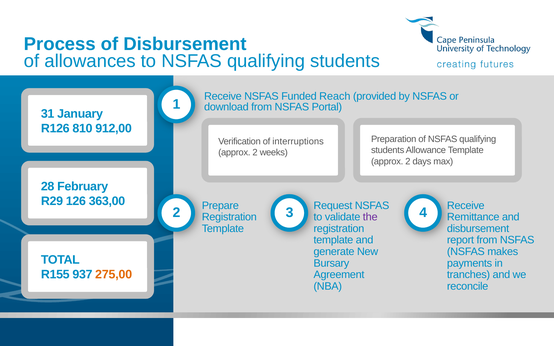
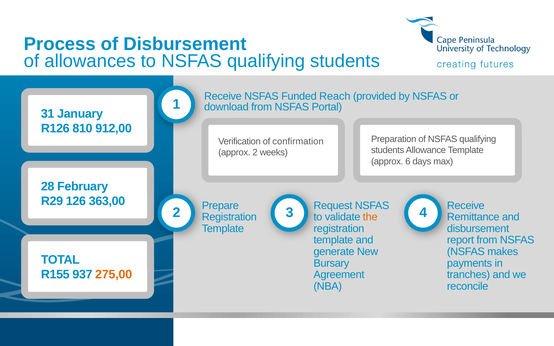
interruptions: interruptions -> confirmation (298, 141)
2: 2 -> 6 (408, 161)
the colour: purple -> orange (370, 217)
